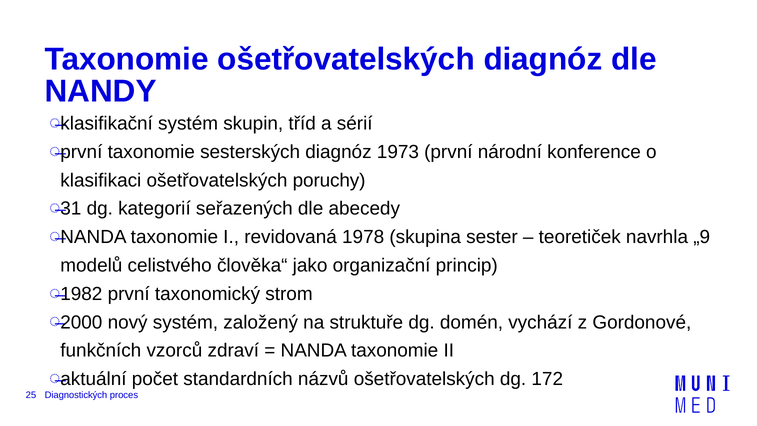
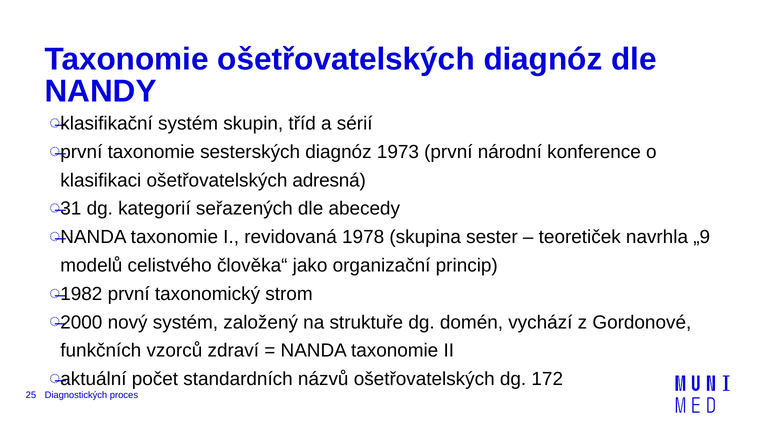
poruchy: poruchy -> adresná (329, 180)
